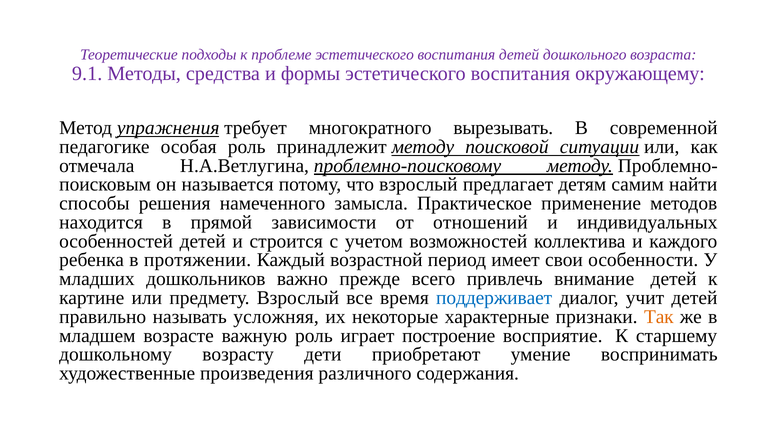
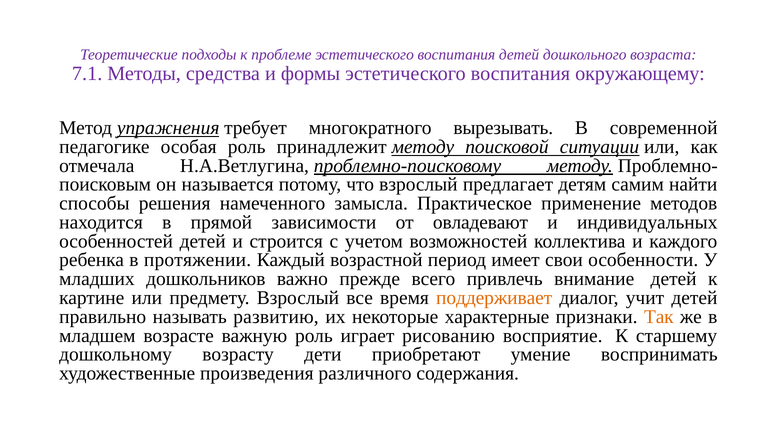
9.1: 9.1 -> 7.1 (87, 74)
отношений: отношений -> овладевают (481, 222)
поддерживает colour: blue -> orange (494, 298)
усложняя: усложняя -> развитию (276, 317)
построение: построение -> рисованию (449, 336)
